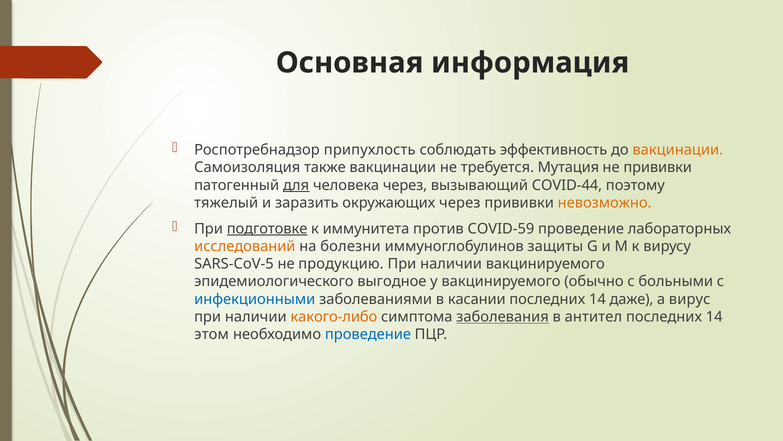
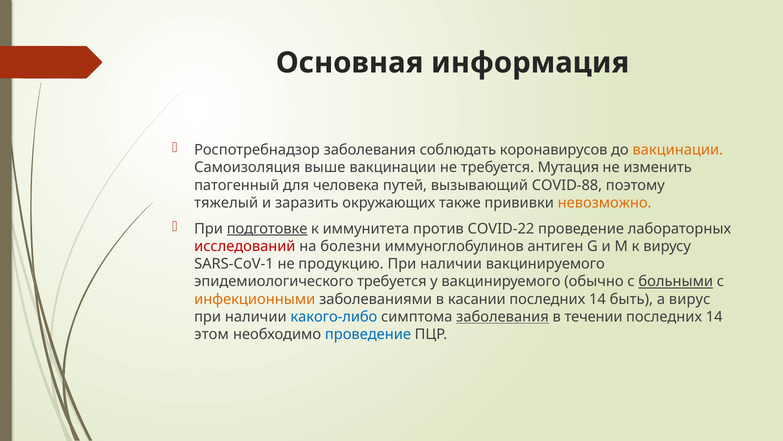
Роспотребнадзор припухлость: припухлость -> заболевания (370, 150)
эффективность: эффективность -> коронавирусов (554, 150)
также: также -> выше (325, 167)
не прививки: прививки -> изменить (658, 167)
для underline: present -> none (296, 185)
человека через: через -> путей (405, 185)
COVID-44: COVID-44 -> COVID-88 (567, 185)
окружающих через: через -> также (460, 203)
СOVID-59: СOVID-59 -> СOVID-22 (501, 228)
исследований colour: orange -> red (245, 246)
защиты: защиты -> антиген (555, 246)
SARS-СoV-5: SARS-СoV-5 -> SARS-СoV-1 (234, 264)
эпидемиологического выгодное: выгодное -> требуется (392, 281)
больными underline: none -> present (676, 281)
инфекционными colour: blue -> orange (255, 299)
даже: даже -> быть (631, 299)
какого-либо colour: orange -> blue (334, 317)
антител: антител -> течении (594, 317)
